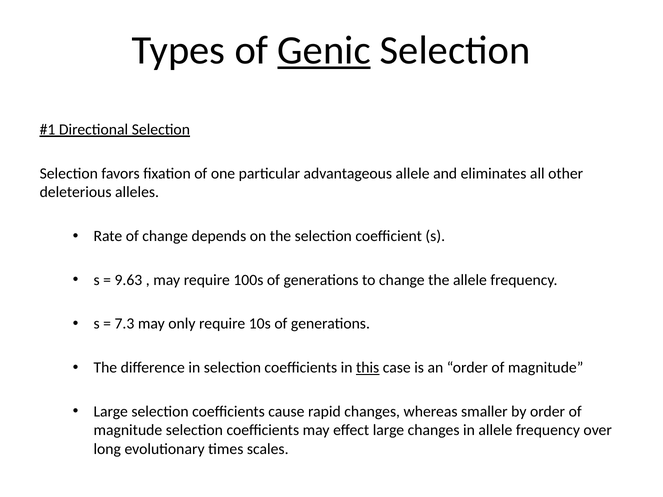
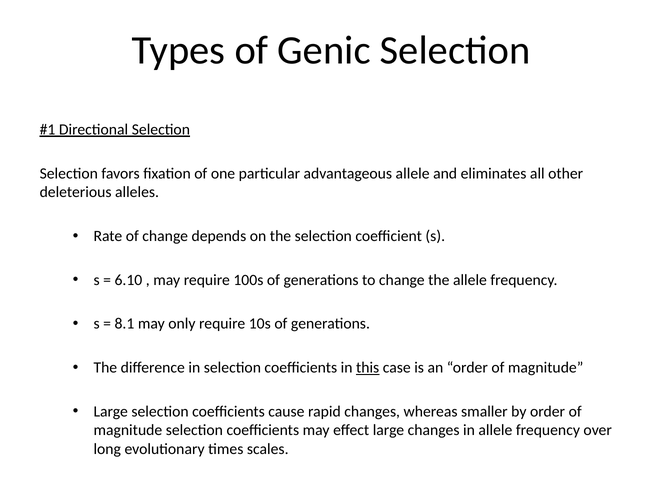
Genic underline: present -> none (324, 50)
9.63: 9.63 -> 6.10 (128, 280)
7.3: 7.3 -> 8.1 (124, 324)
